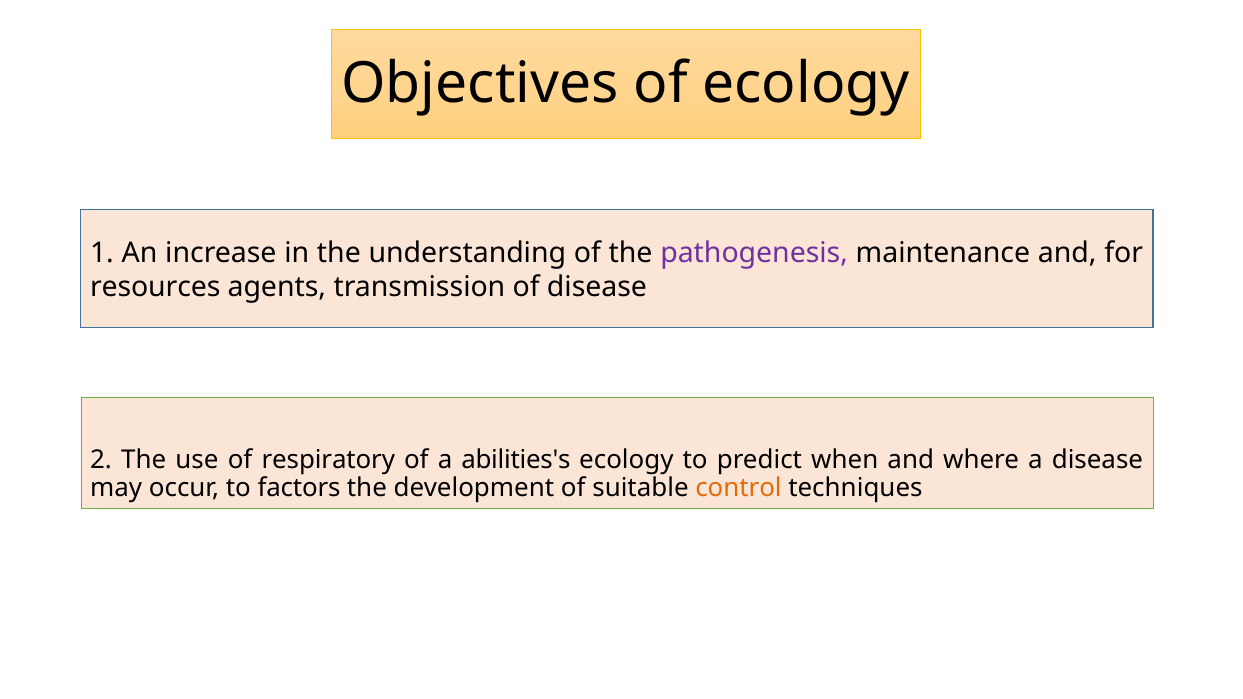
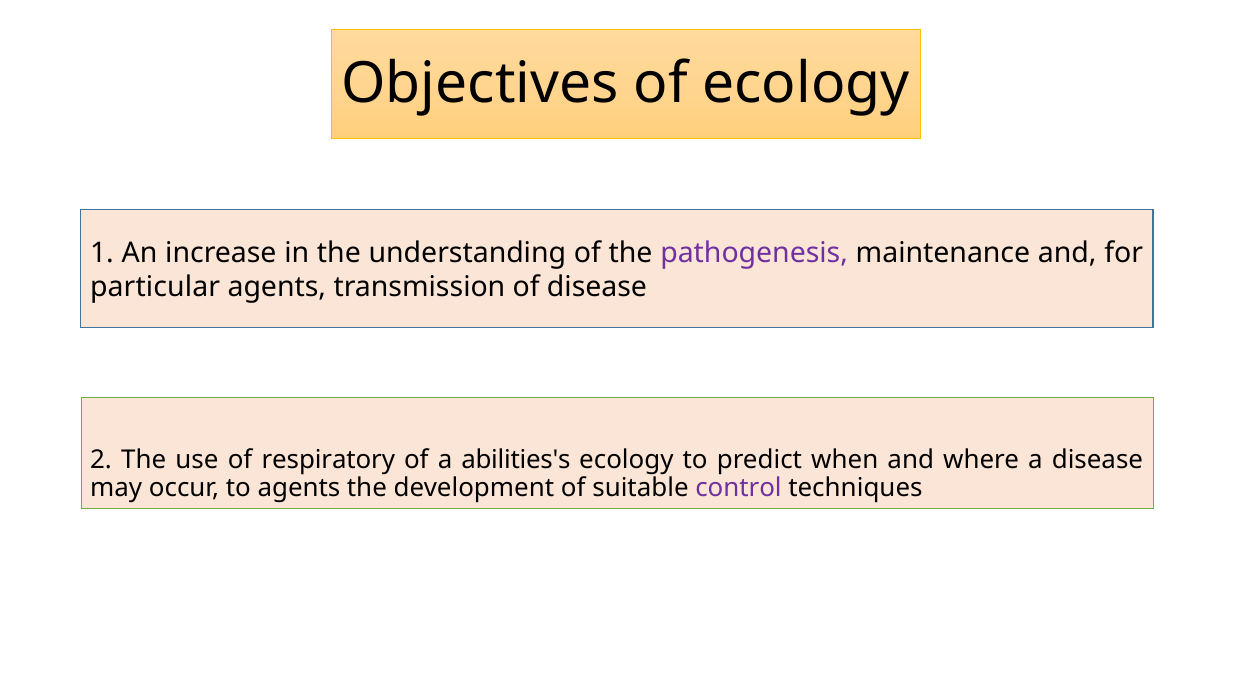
resources: resources -> particular (155, 287)
to factors: factors -> agents (299, 488)
control colour: orange -> purple (738, 488)
